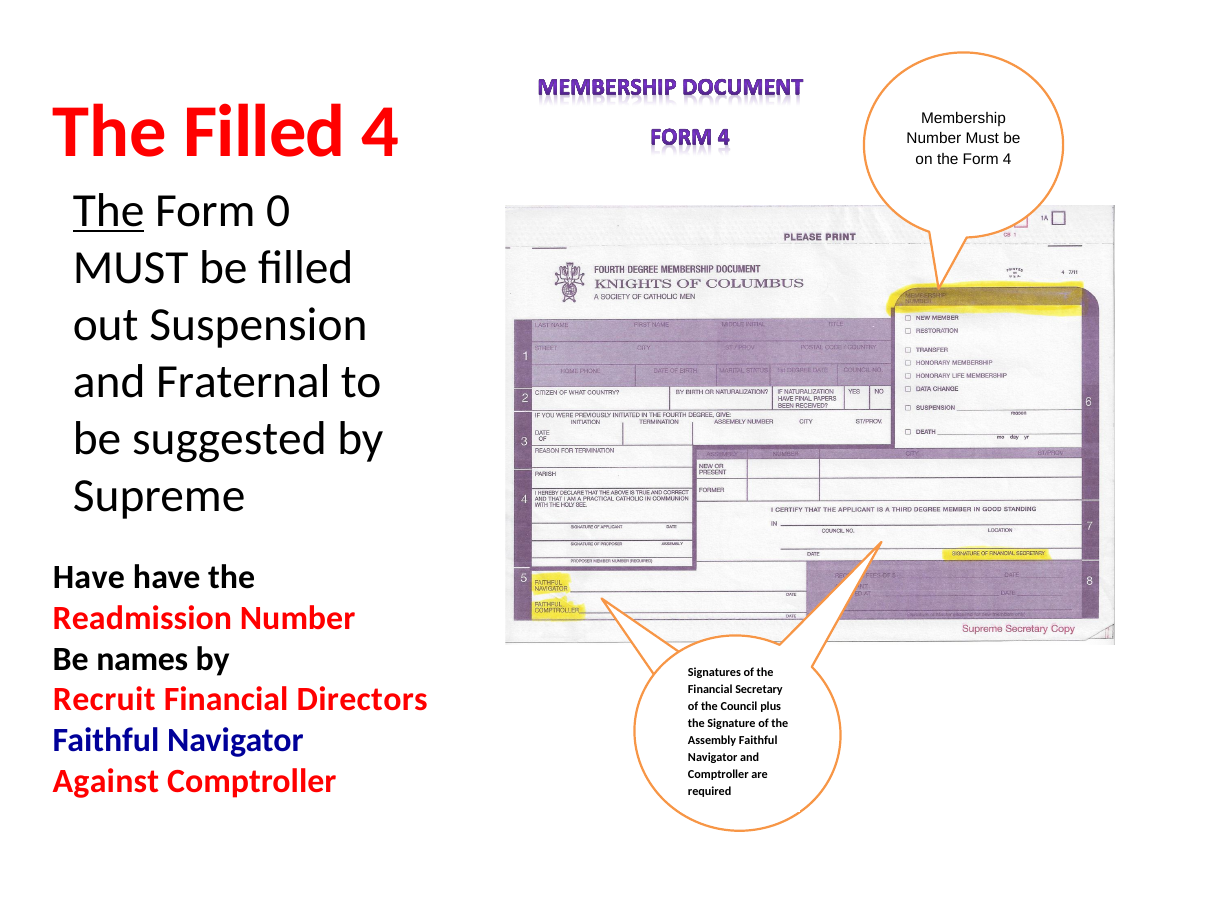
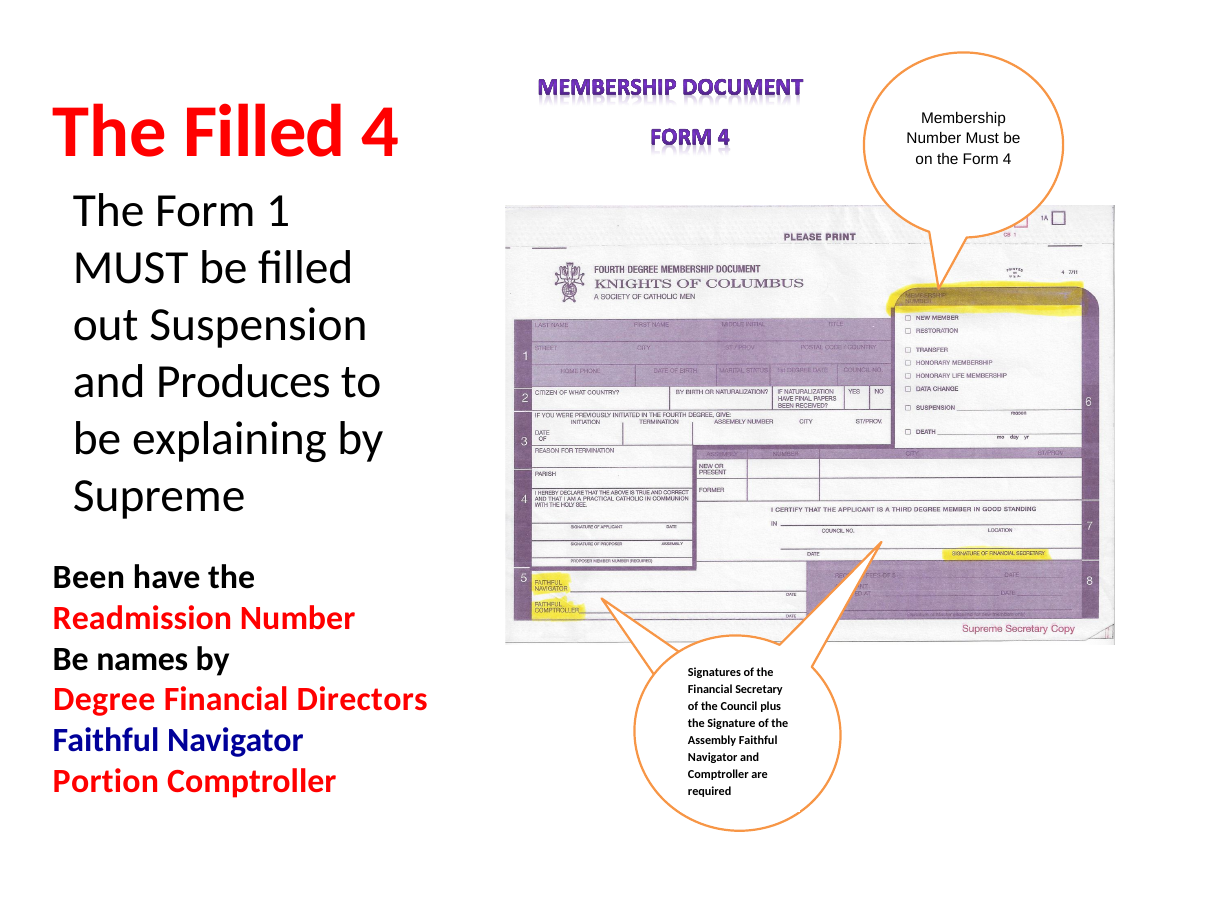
The underline: present -> none (109, 211)
0: 0 -> 1 (278, 211)
Fraternal: Fraternal -> Produces (243, 381)
suggested: suggested -> explaining (229, 438)
Have: Have -> Been (89, 578)
Recruit: Recruit -> Degree (104, 700)
Against: Against -> Portion (106, 781)
